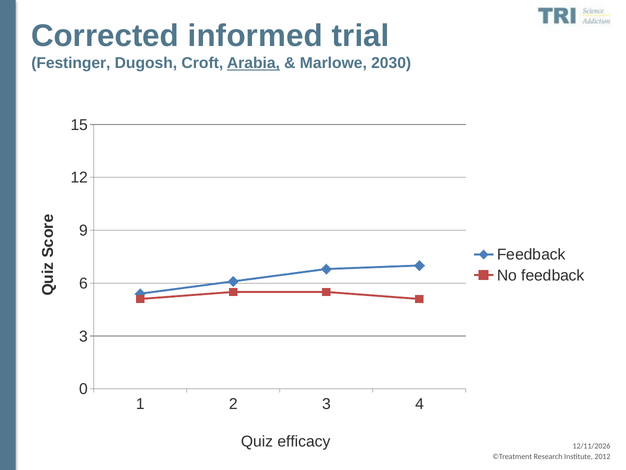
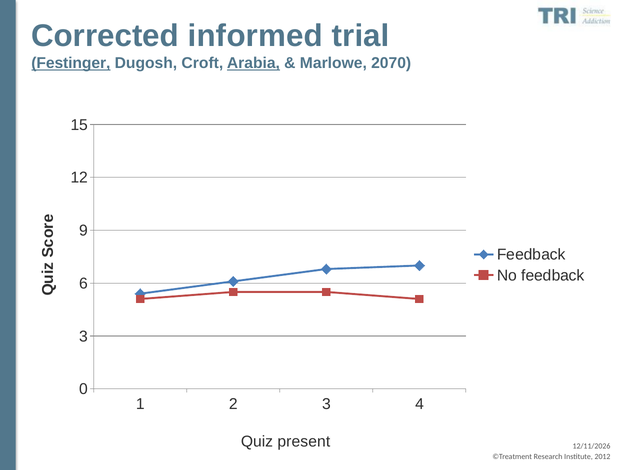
Festinger underline: none -> present (71, 63)
2030: 2030 -> 2070 (391, 63)
efficacy: efficacy -> present (304, 441)
